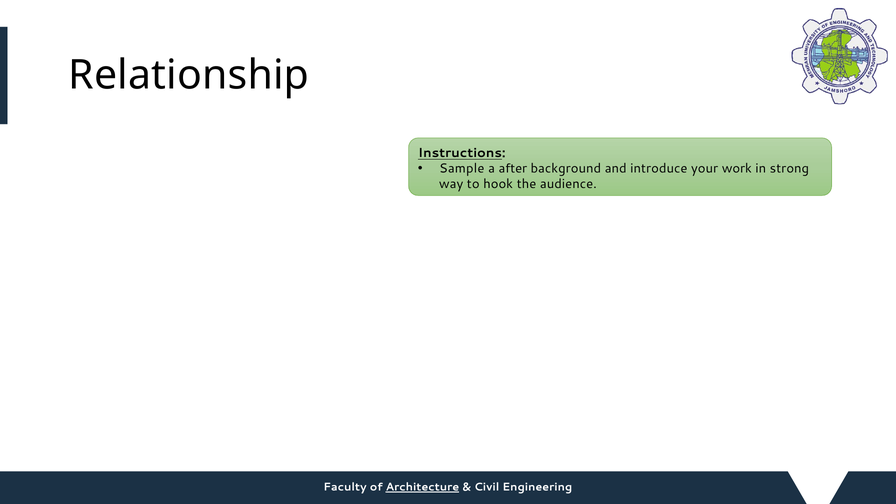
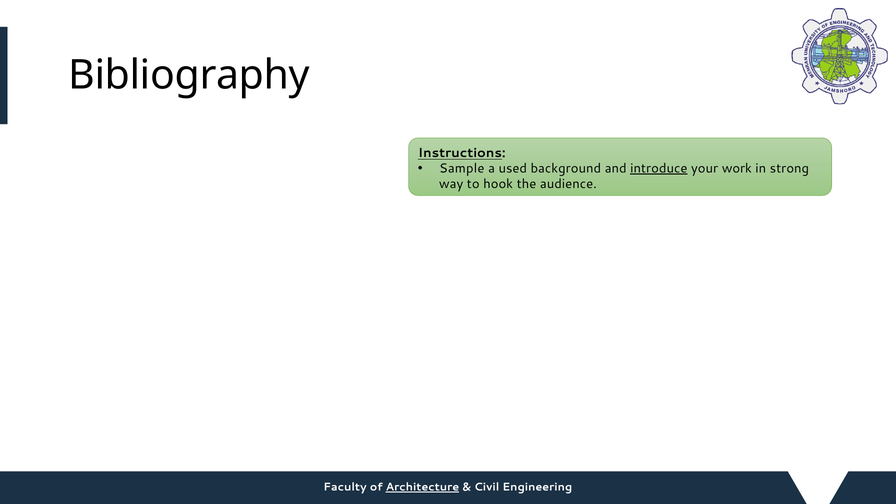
Relationship: Relationship -> Bibliography (189, 75)
after: after -> used (513, 168)
introduce underline: none -> present (659, 168)
